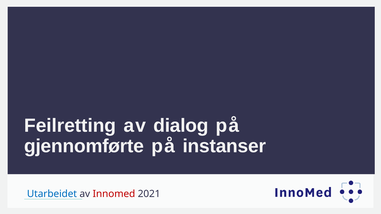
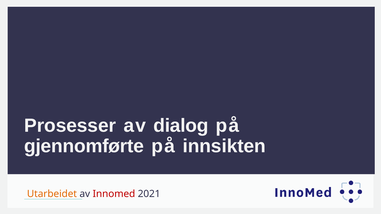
Feilretting: Feilretting -> Prosesser (70, 126)
instanser: instanser -> innsikten (224, 146)
Utarbeidet colour: blue -> orange (52, 194)
